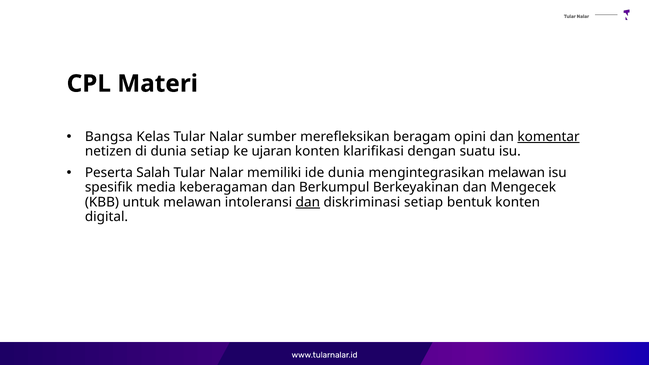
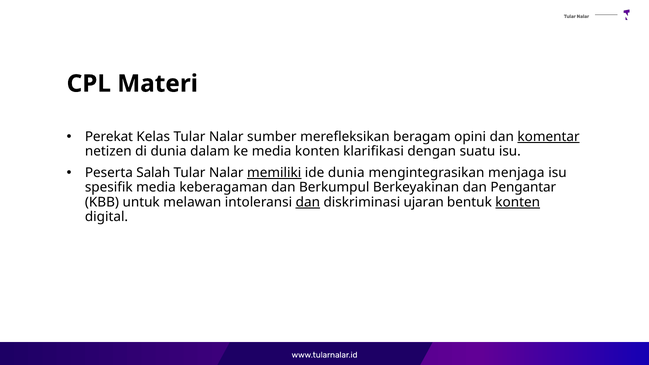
Bangsa: Bangsa -> Perekat (109, 137)
dunia setiap: setiap -> dalam (210, 151)
ke ujaran: ujaran -> media (272, 151)
memiliki underline: none -> present (274, 173)
mengintegrasikan melawan: melawan -> menjaga (516, 173)
Mengecek: Mengecek -> Pengantar (523, 187)
diskriminasi setiap: setiap -> ujaran (424, 202)
konten underline: none -> present (518, 202)
